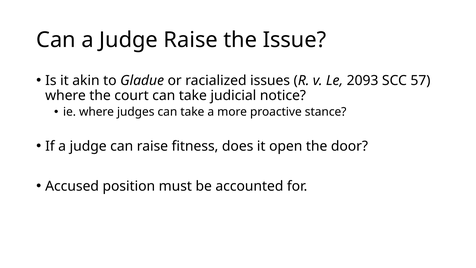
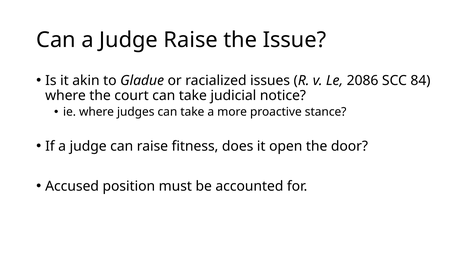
2093: 2093 -> 2086 (363, 80)
57: 57 -> 84 (420, 80)
